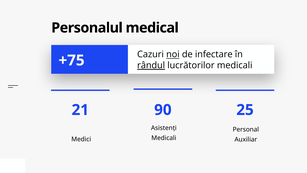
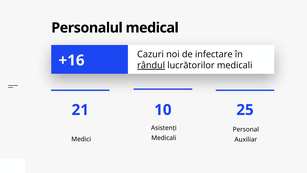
noi underline: present -> none (173, 54)
+75: +75 -> +16 (72, 60)
90: 90 -> 10 (163, 110)
